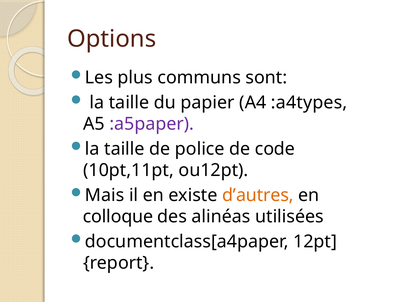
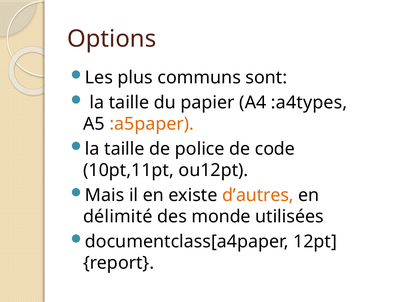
:a5paper colour: purple -> orange (152, 124)
colloque: colloque -> délimité (118, 216)
alinéas: alinéas -> monde (221, 216)
